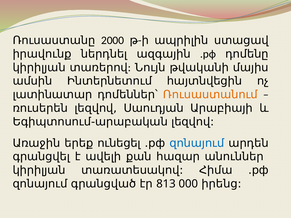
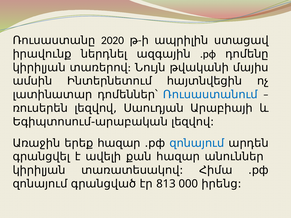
2000: 2000 -> 2020 (113, 40)
Ռուսաստանում colour: orange -> blue (210, 95)
երեք ունեցել: ունեցել -> հազար (119, 143)
